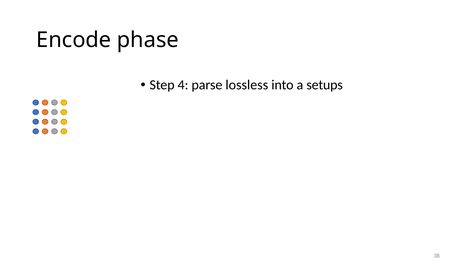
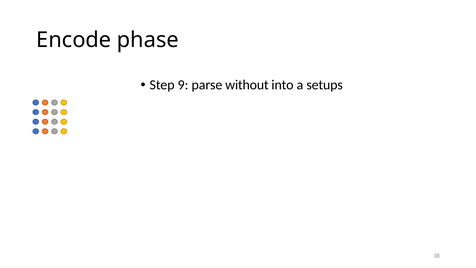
4: 4 -> 9 (183, 85)
lossless: lossless -> without (247, 85)
